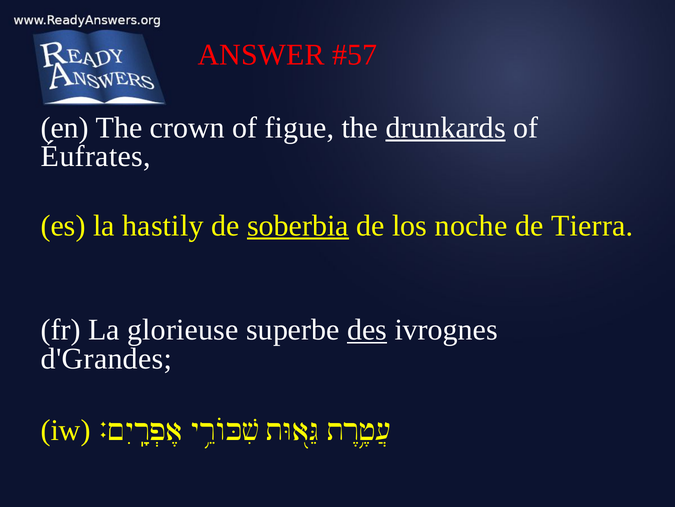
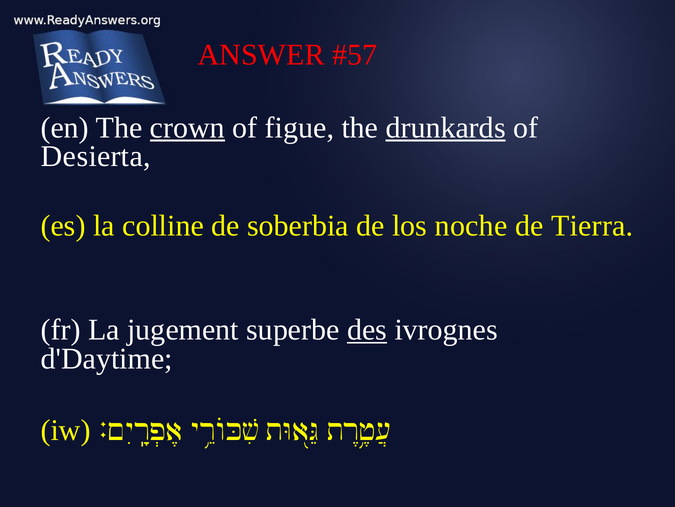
crown underline: none -> present (187, 127)
Éufrates: Éufrates -> Desierta (96, 156)
hastily: hastily -> colline (163, 225)
soberbia underline: present -> none (298, 225)
glorieuse: glorieuse -> jugement (183, 329)
d'Grandes: d'Grandes -> d'Daytime (107, 358)
